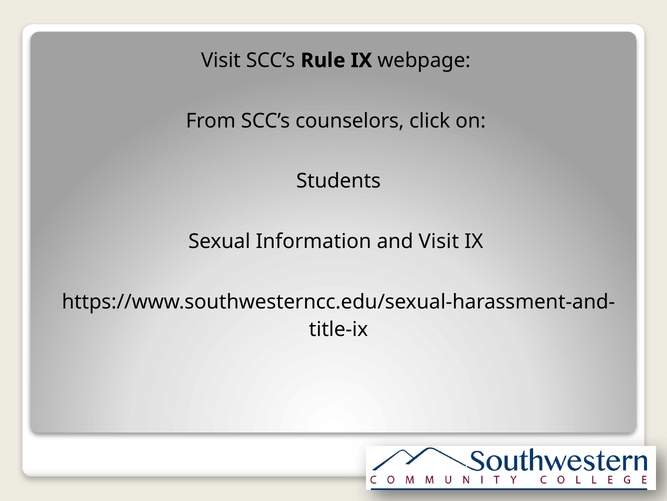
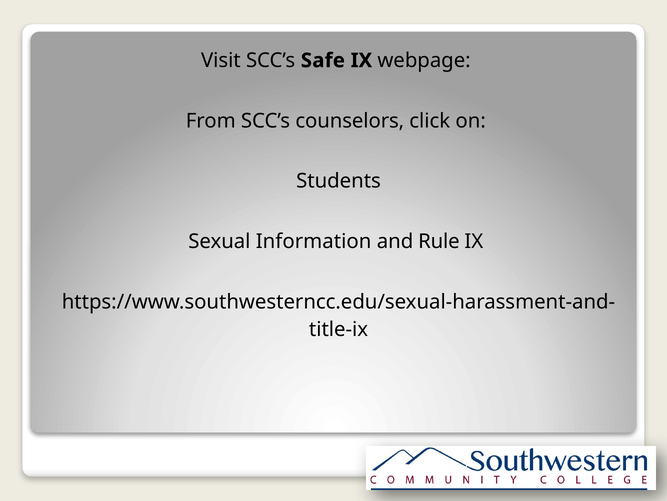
Rule: Rule -> Safe (323, 60)
and Visit: Visit -> Rule (439, 241)
